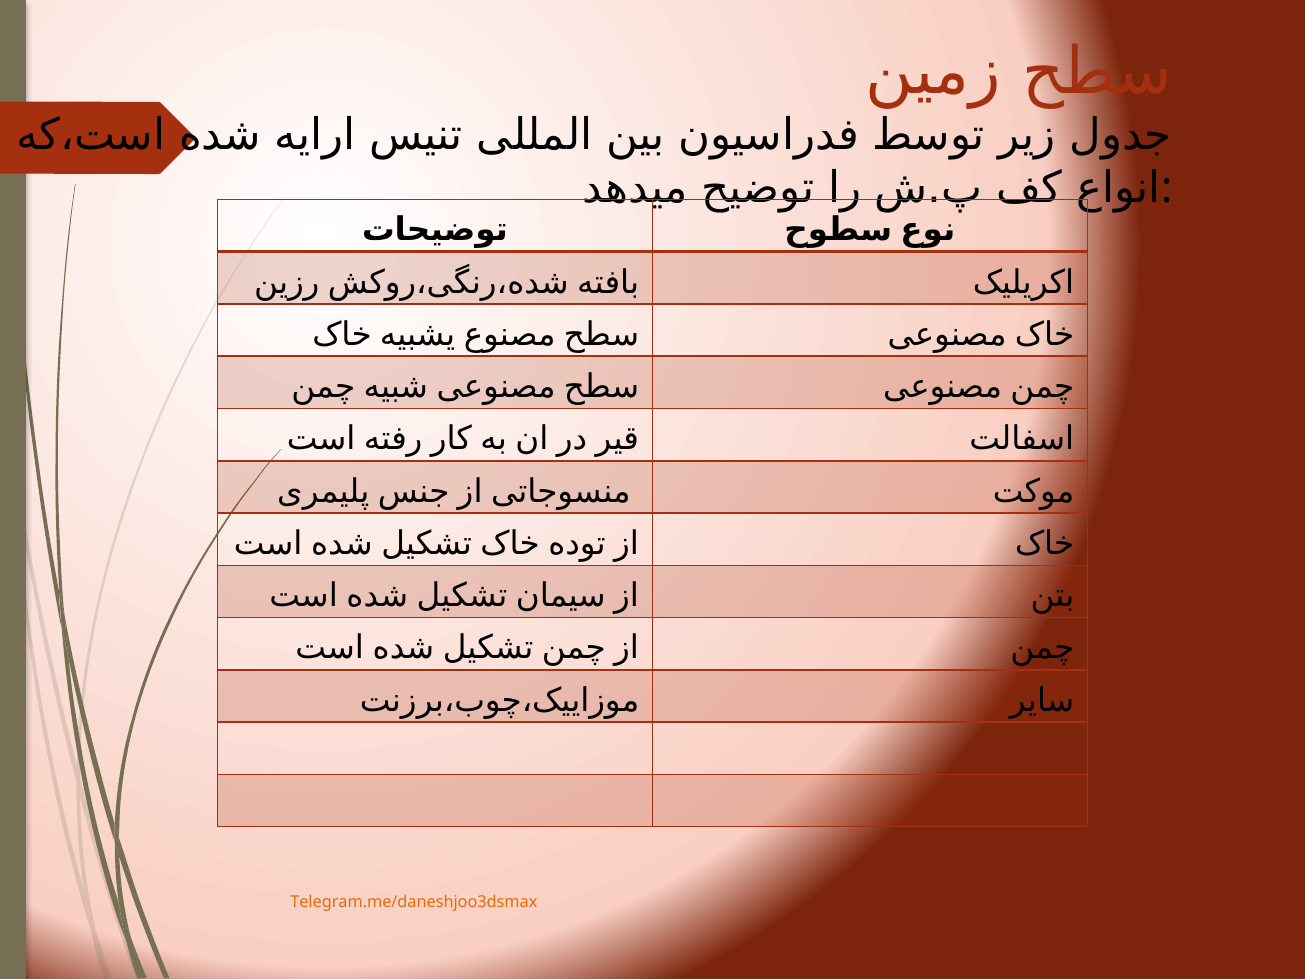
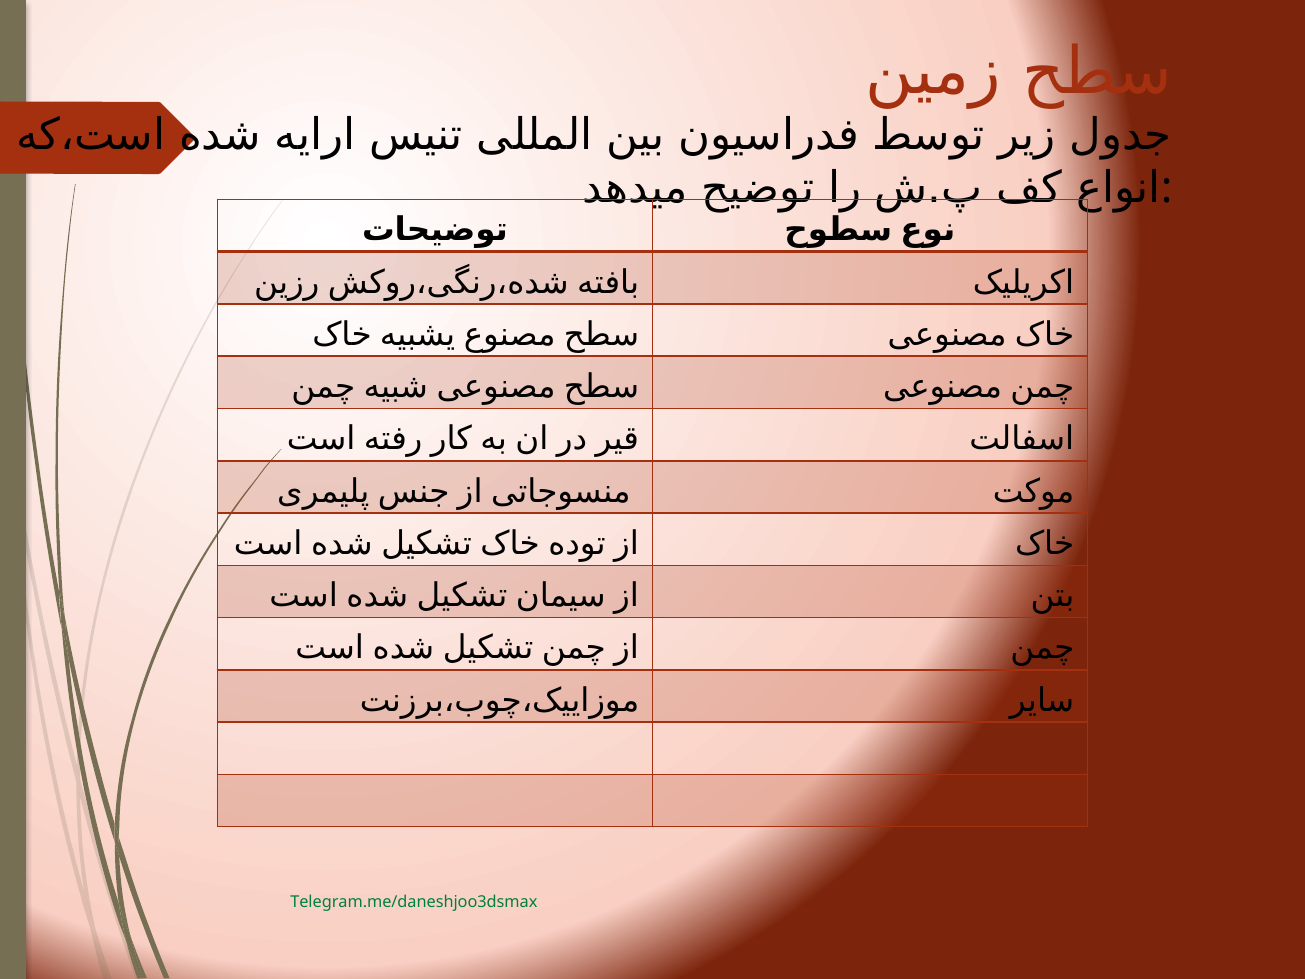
Telegram.me/daneshjoo3dsmax colour: orange -> green (414, 902)
